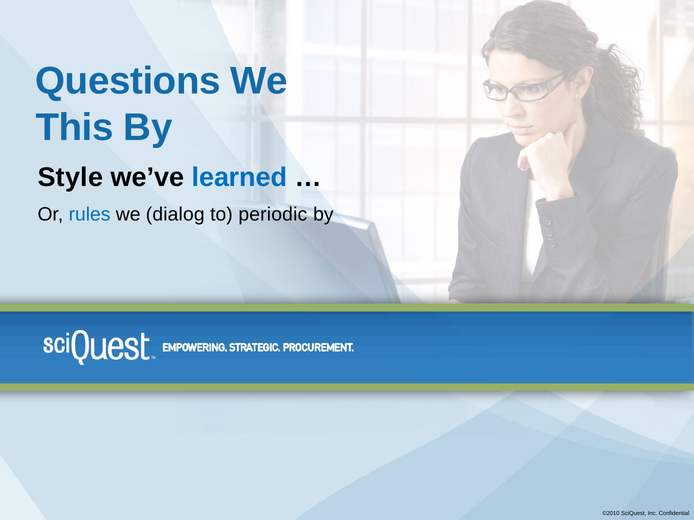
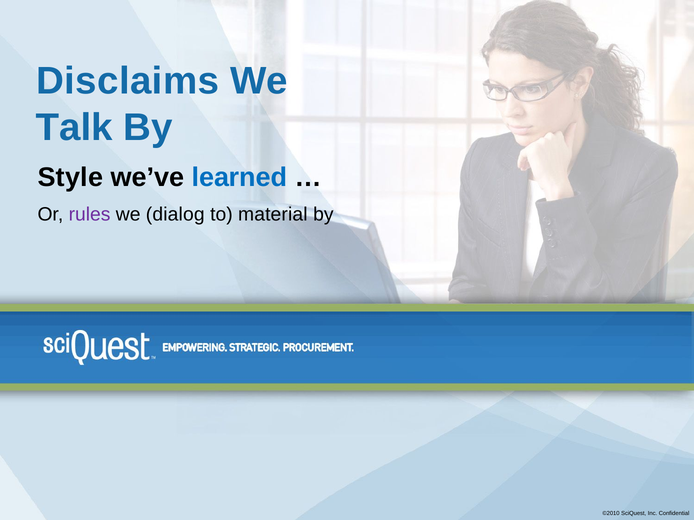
Questions: Questions -> Disclaims (128, 81)
This: This -> Talk (74, 128)
rules colour: blue -> purple (90, 215)
periodic: periodic -> material (273, 215)
